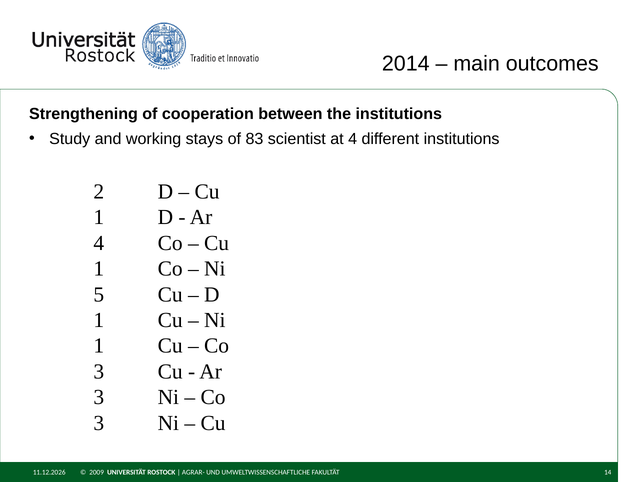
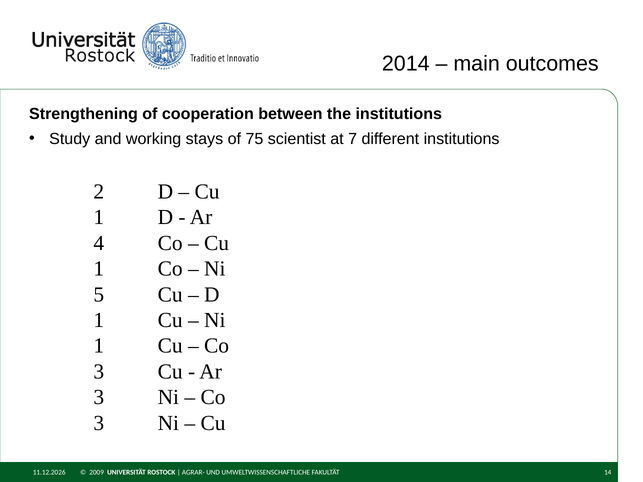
83: 83 -> 75 (254, 139)
at 4: 4 -> 7 (353, 139)
